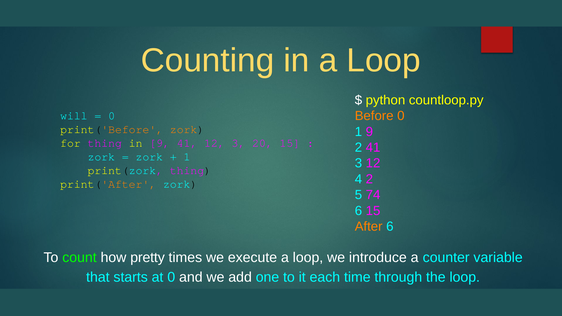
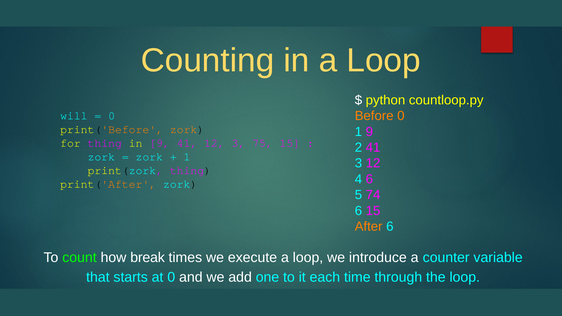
20: 20 -> 75 (262, 143)
4 2: 2 -> 6 (369, 179)
pretty: pretty -> break (148, 258)
